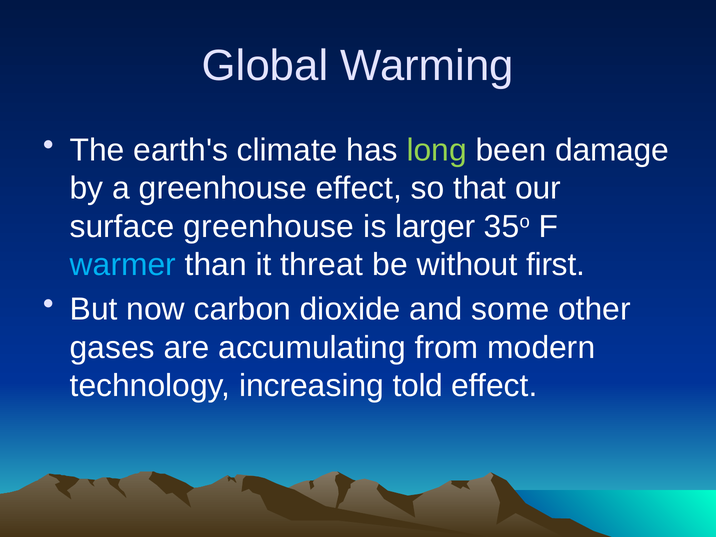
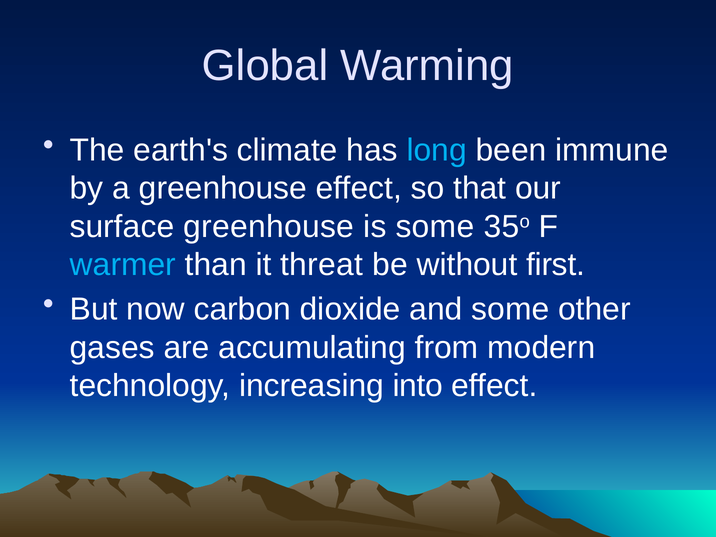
long colour: light green -> light blue (437, 150)
damage: damage -> immune (612, 150)
is larger: larger -> some (435, 227)
told: told -> into (418, 386)
